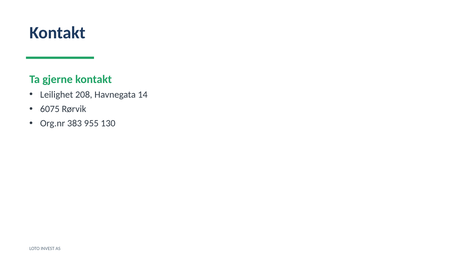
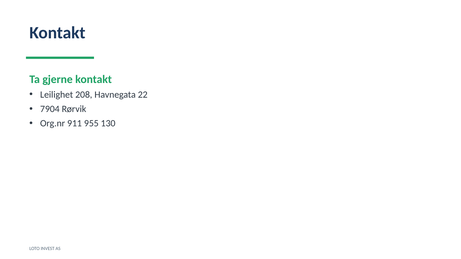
14: 14 -> 22 (143, 95)
6075: 6075 -> 7904 (50, 109)
383: 383 -> 911 (75, 124)
